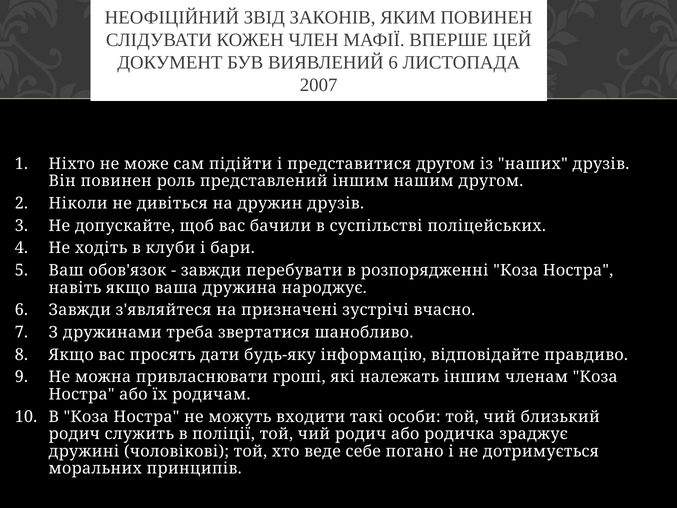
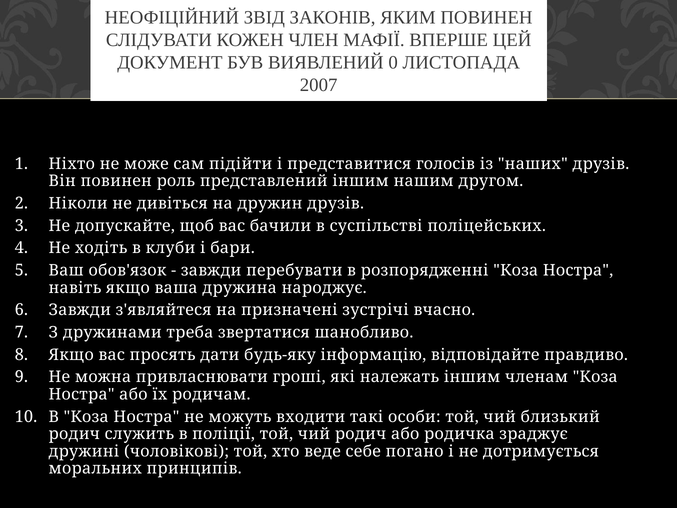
ВИЯВЛЕНИЙ 6: 6 -> 0 (393, 63)
представитися другом: другом -> голосів (445, 164)
